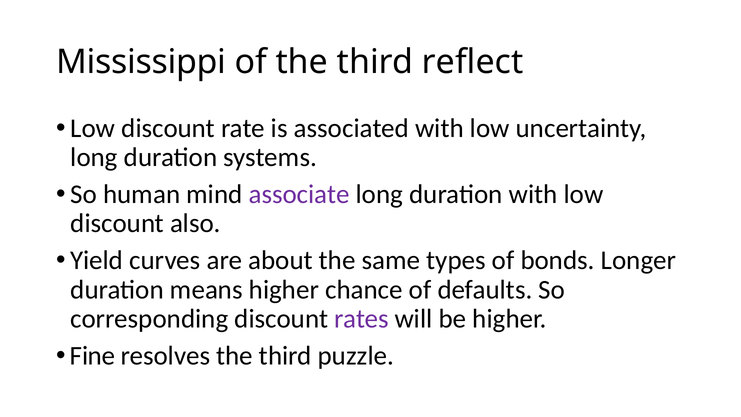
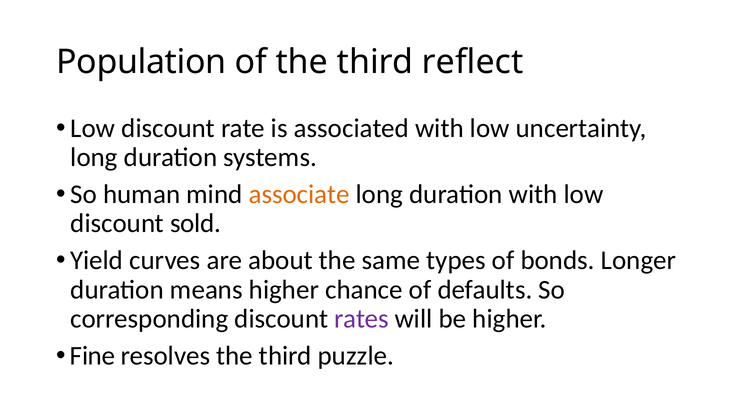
Mississippi: Mississippi -> Population (141, 62)
associate colour: purple -> orange (299, 194)
also: also -> sold (196, 223)
